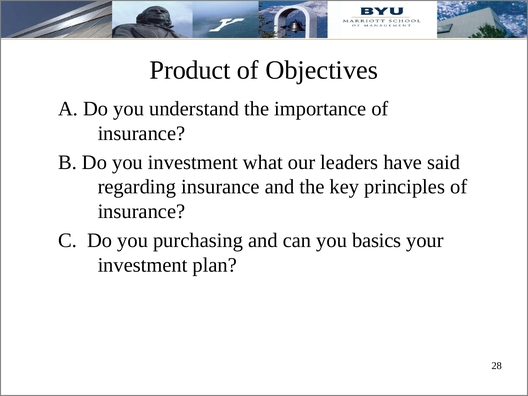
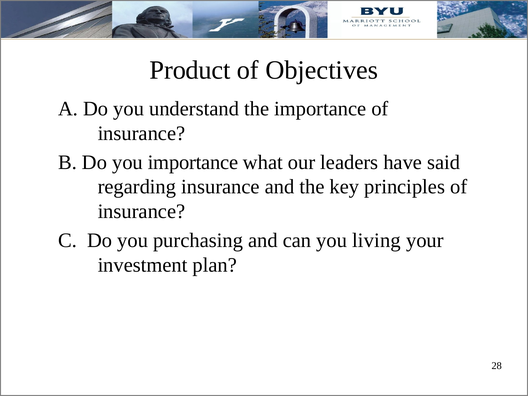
you investment: investment -> importance (193, 162)
basics: basics -> living (376, 240)
